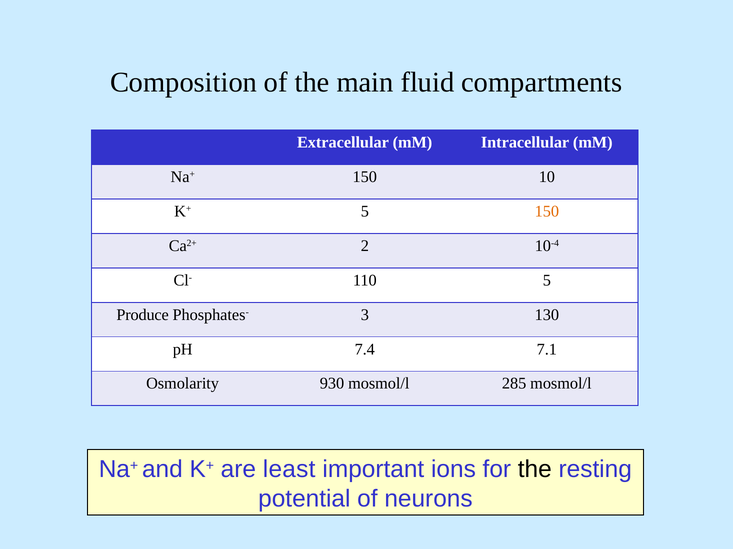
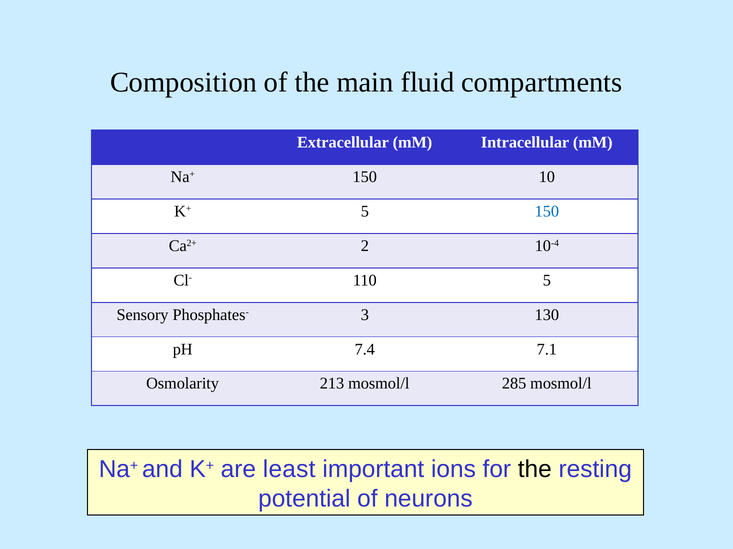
150 colour: orange -> blue (547, 212)
Produce: Produce -> Sensory (143, 315)
930: 930 -> 213 (332, 384)
